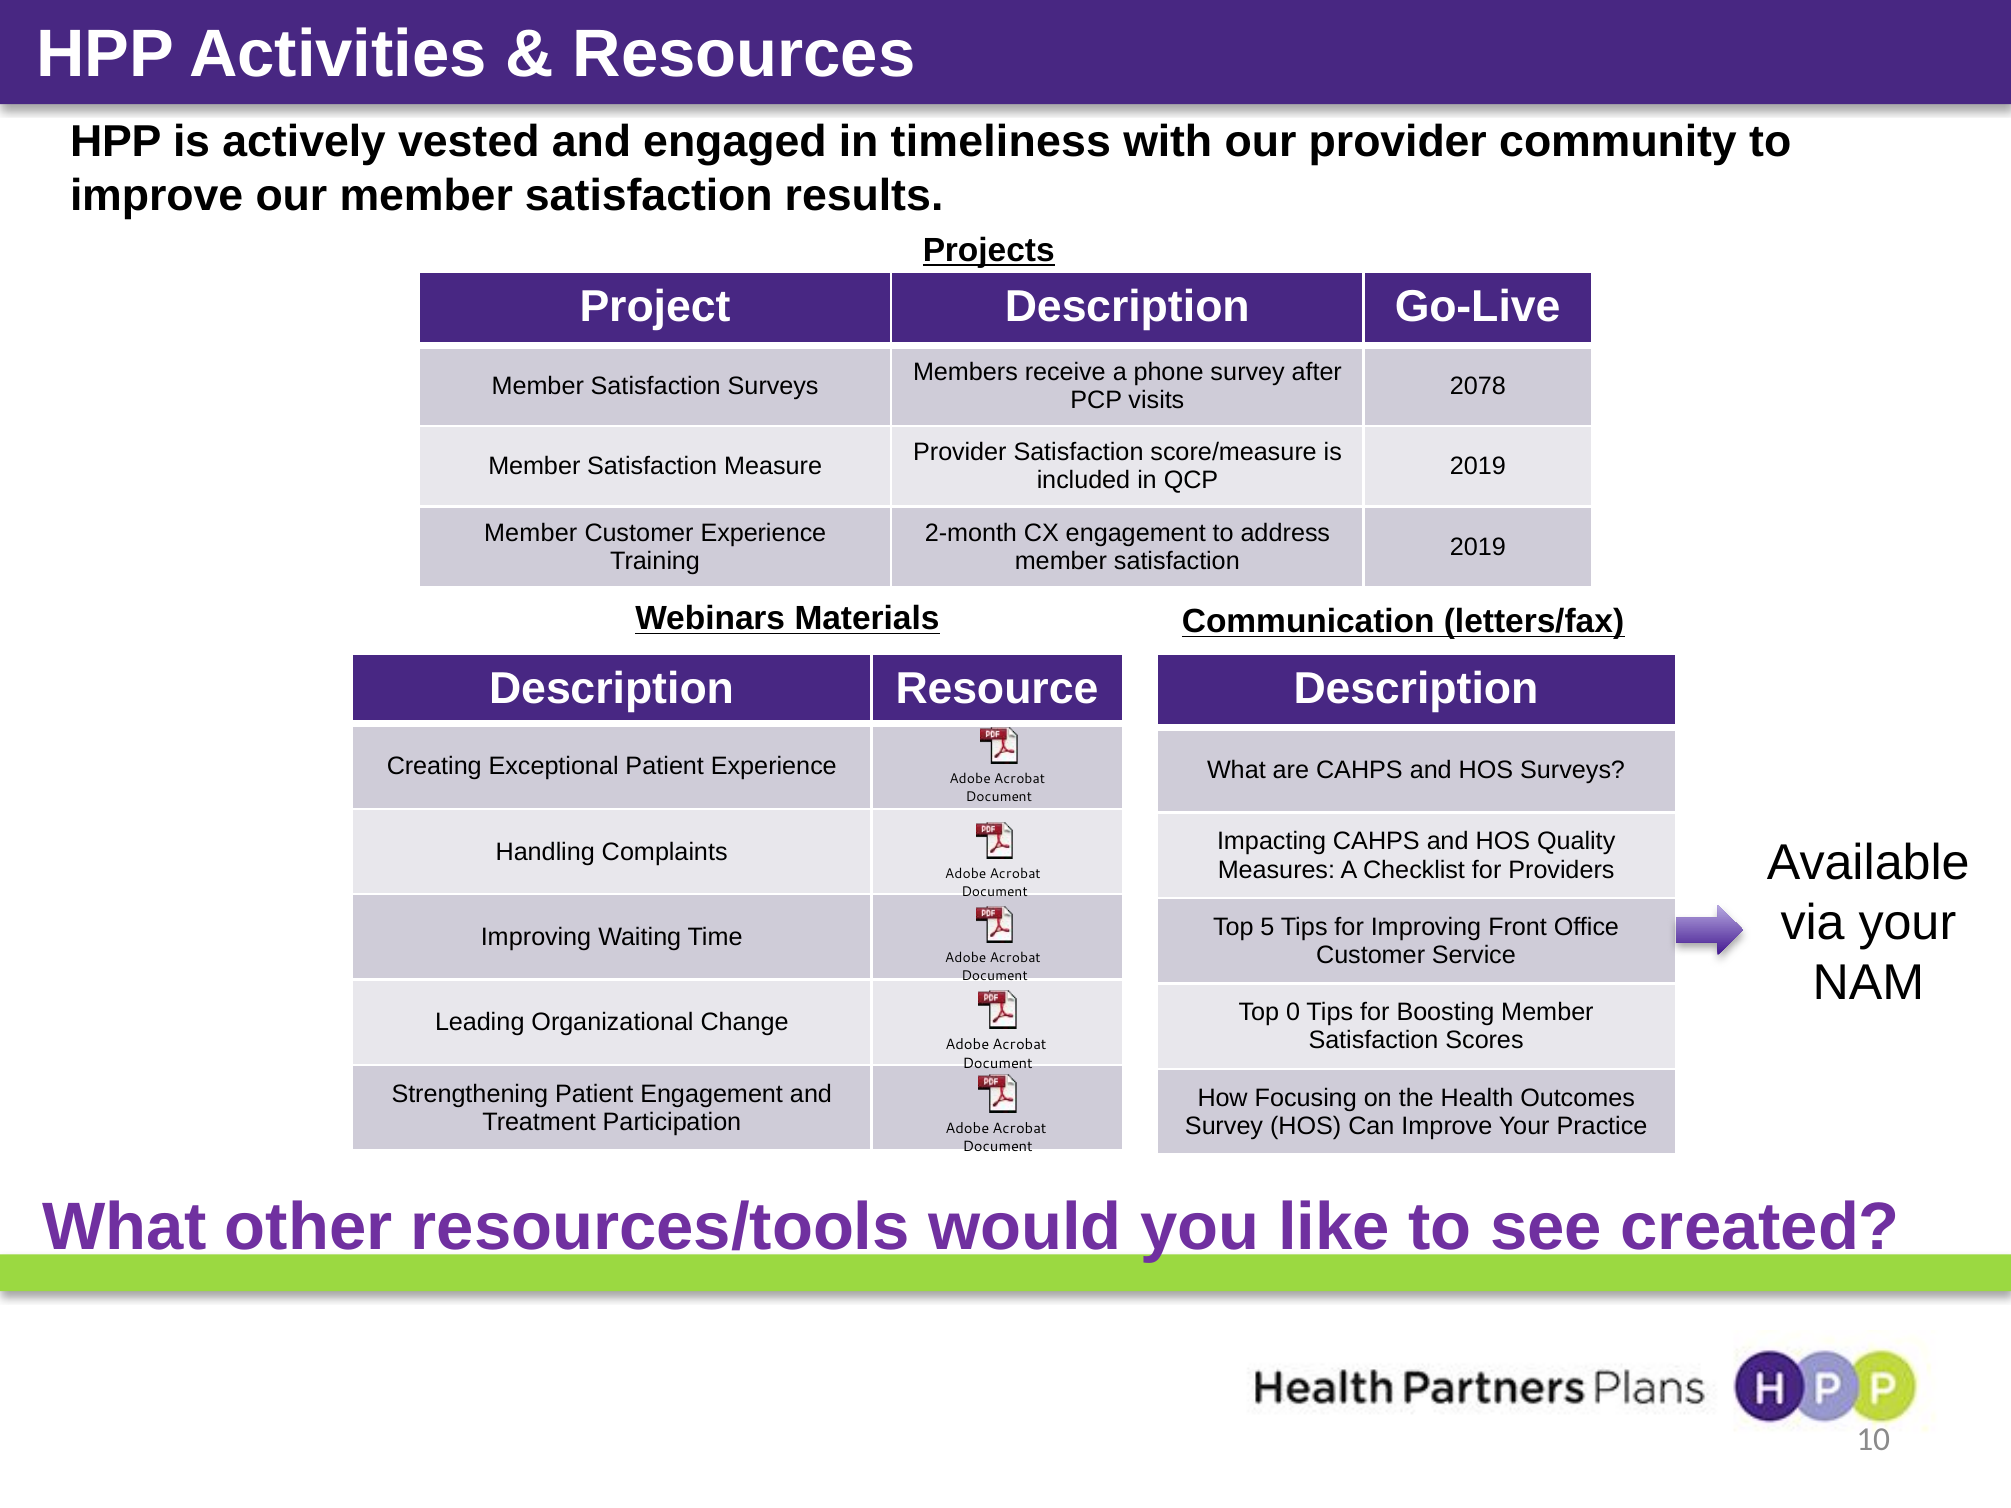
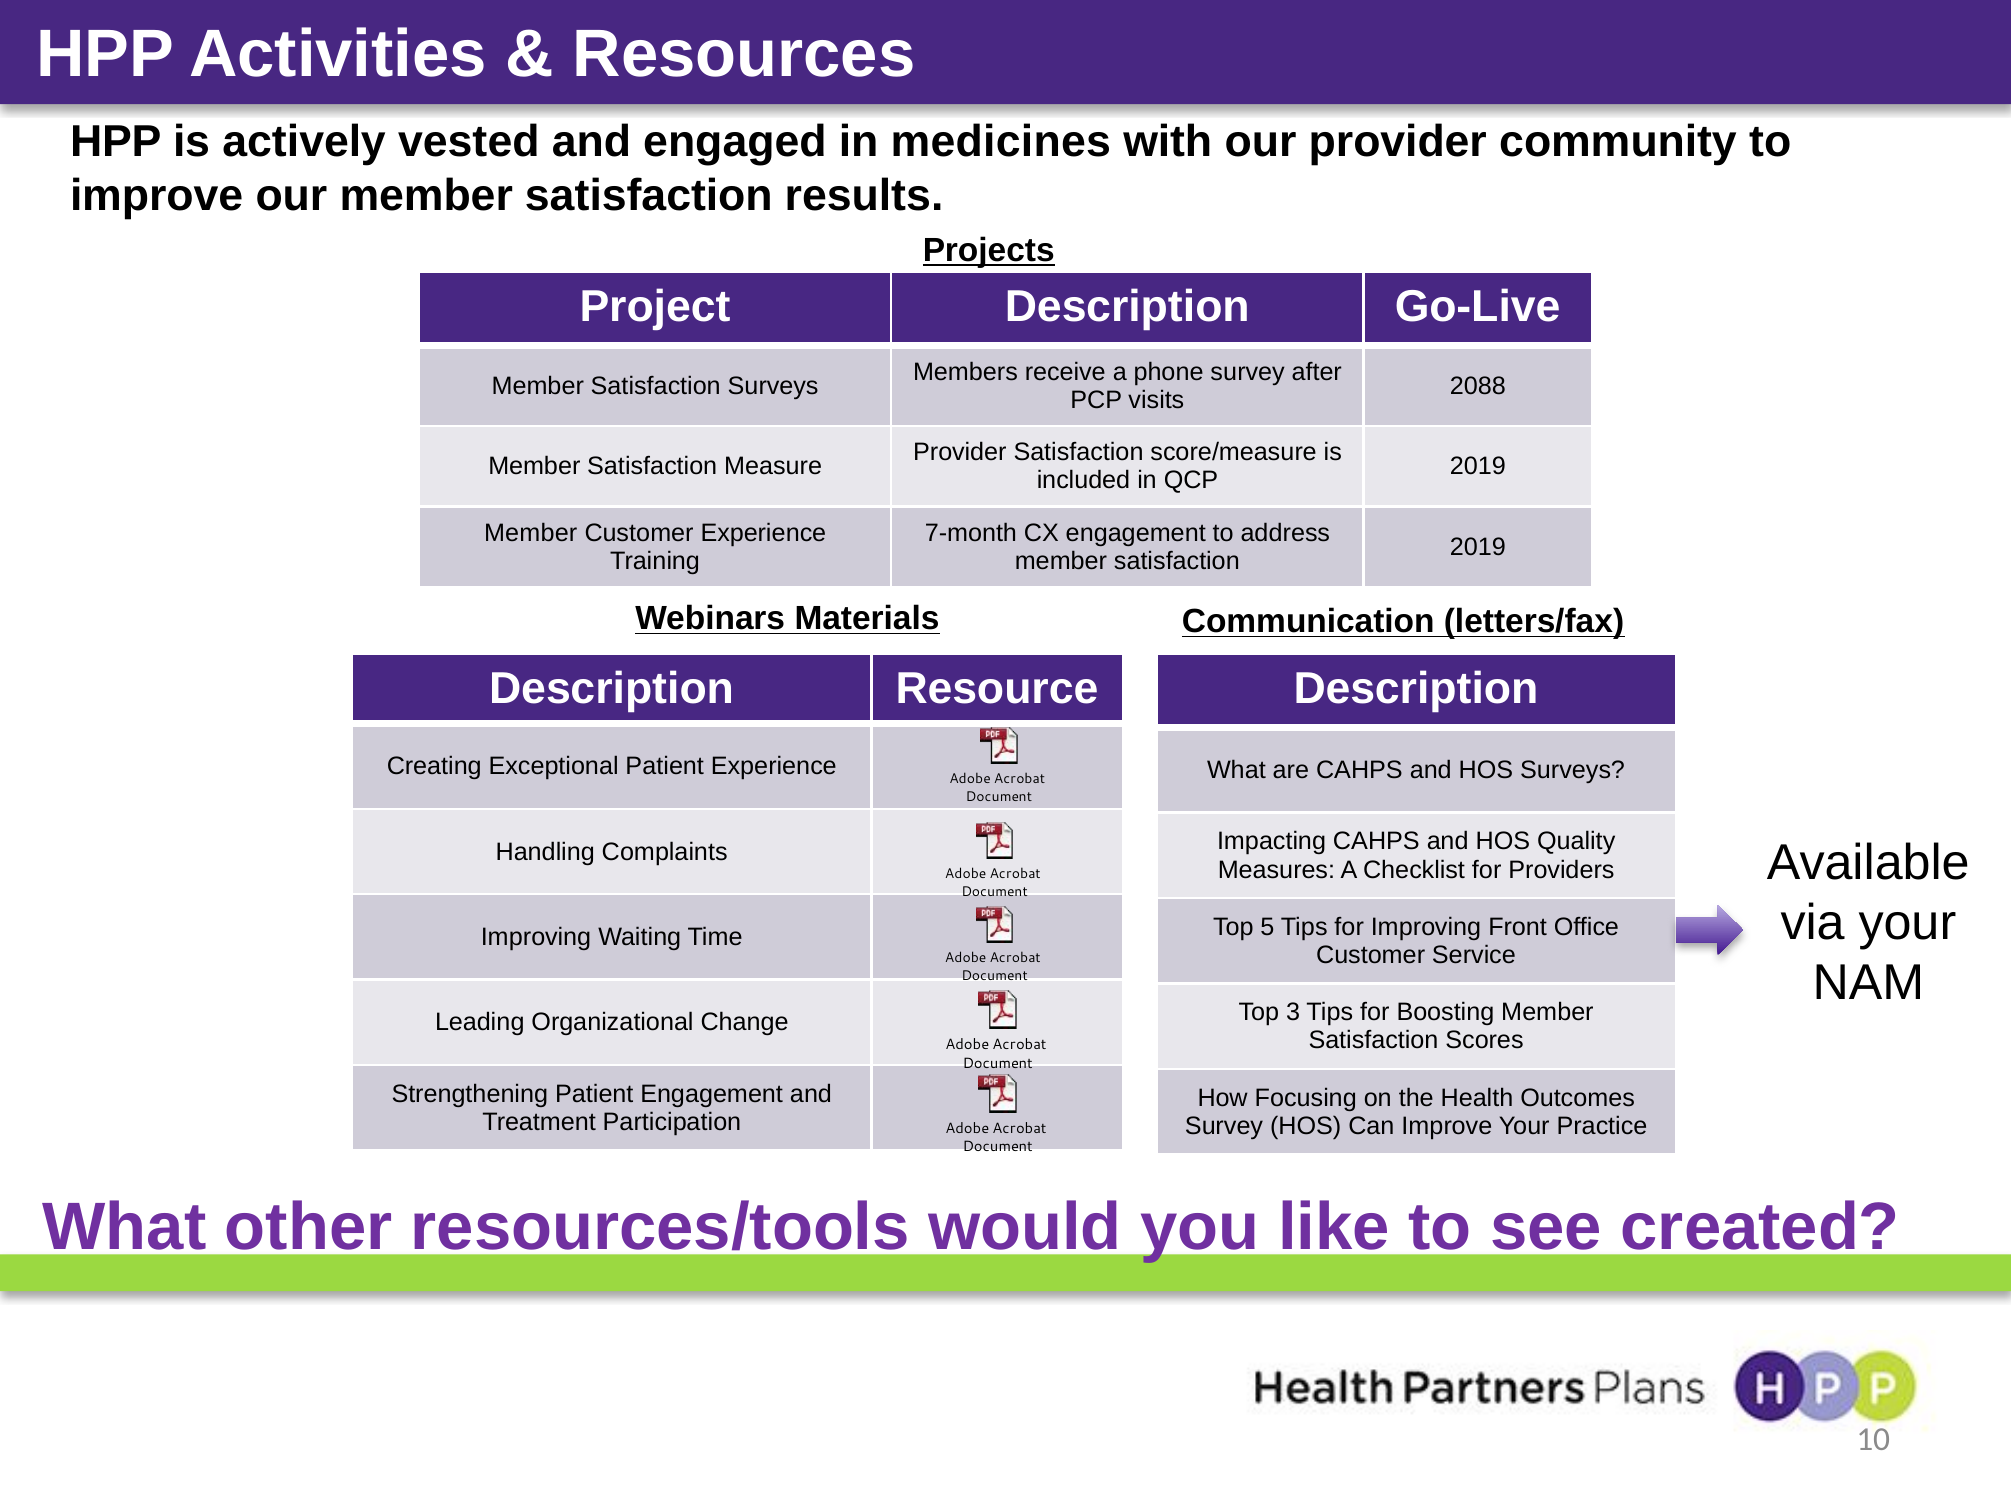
timeliness: timeliness -> medicines (1001, 142)
2078: 2078 -> 2088 (1478, 386)
2-month: 2-month -> 7-month (971, 533)
0: 0 -> 3 (1293, 1013)
